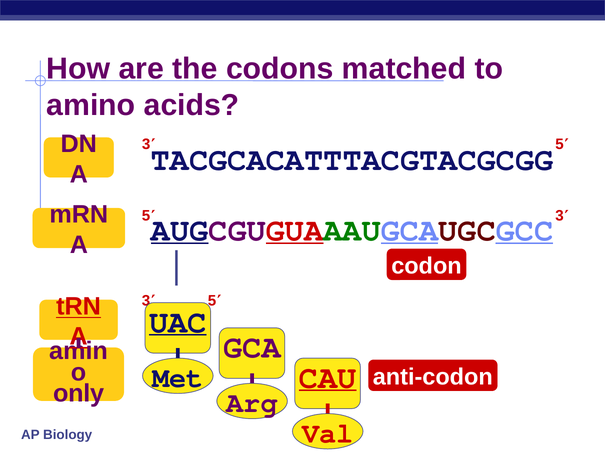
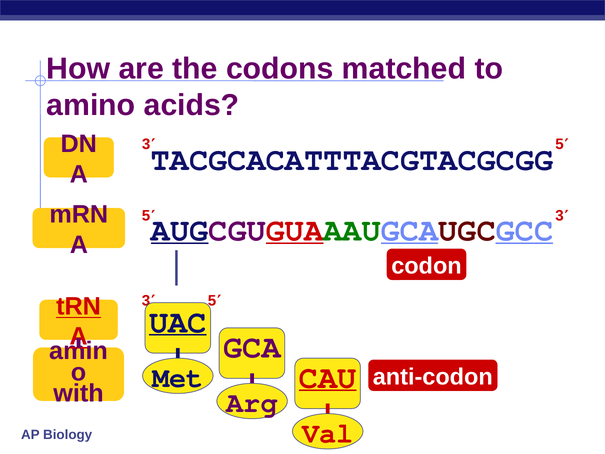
only: only -> with (78, 393)
